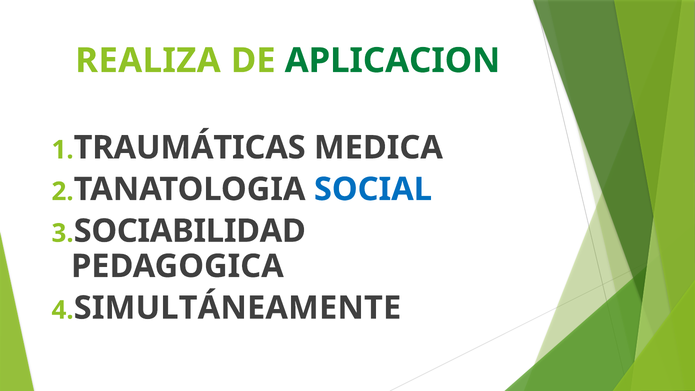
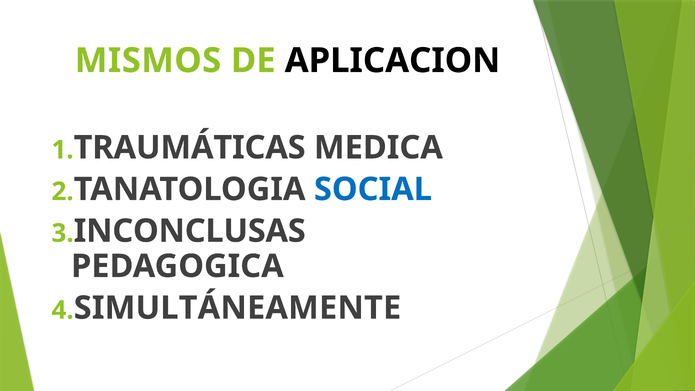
REALIZA: REALIZA -> MISMOS (148, 61)
APLICACION colour: green -> black (393, 61)
SOCIABILIDAD: SOCIABILIDAD -> INCONCLUSAS (190, 231)
